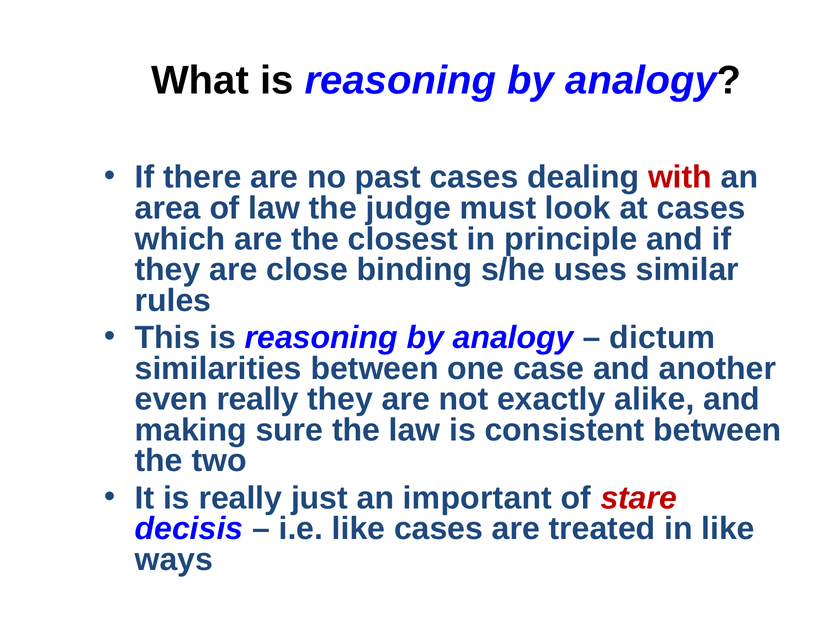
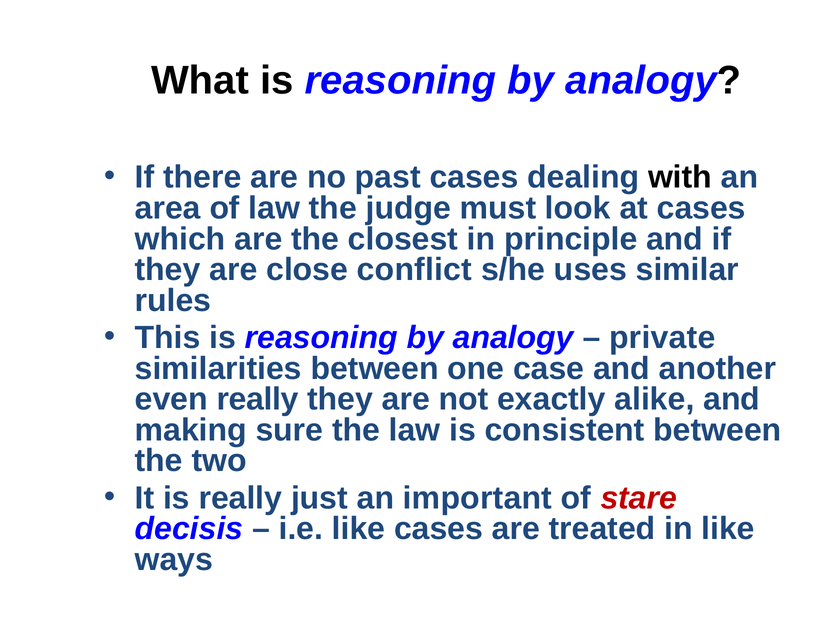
with colour: red -> black (680, 177)
binding: binding -> conflict (414, 270)
dictum: dictum -> private (662, 338)
